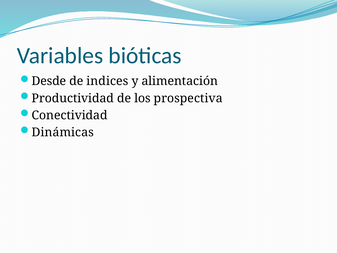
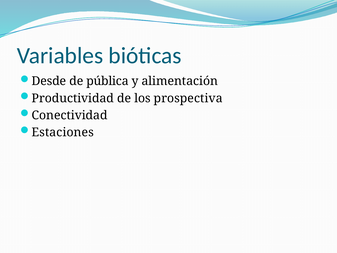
indices: indices -> pública (107, 81)
Dinámicas: Dinámicas -> Estaciones (63, 132)
